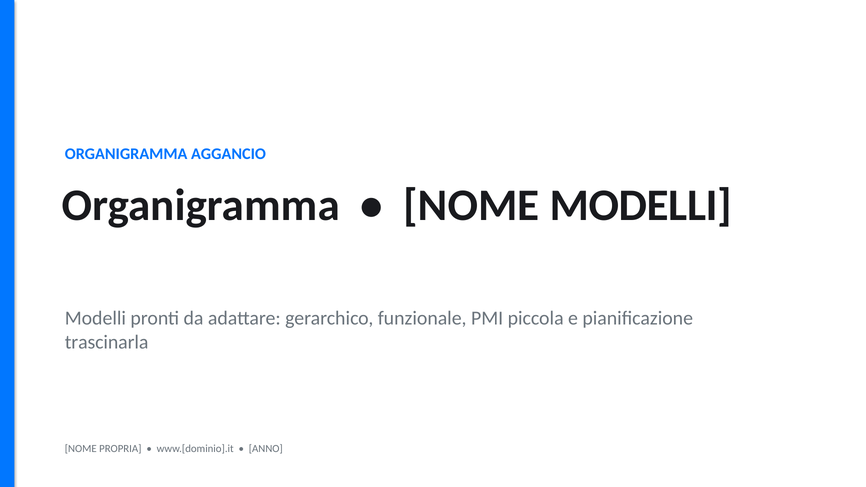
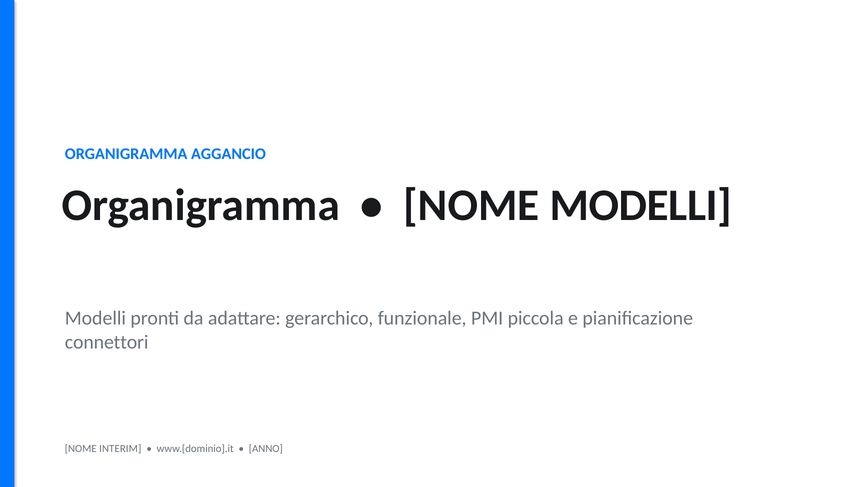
trascinarla: trascinarla -> connettori (107, 342)
PROPRIA: PROPRIA -> INTERIM (120, 449)
